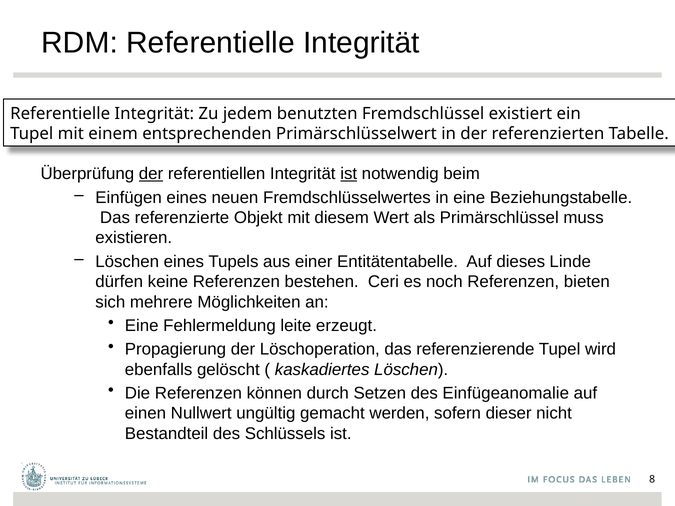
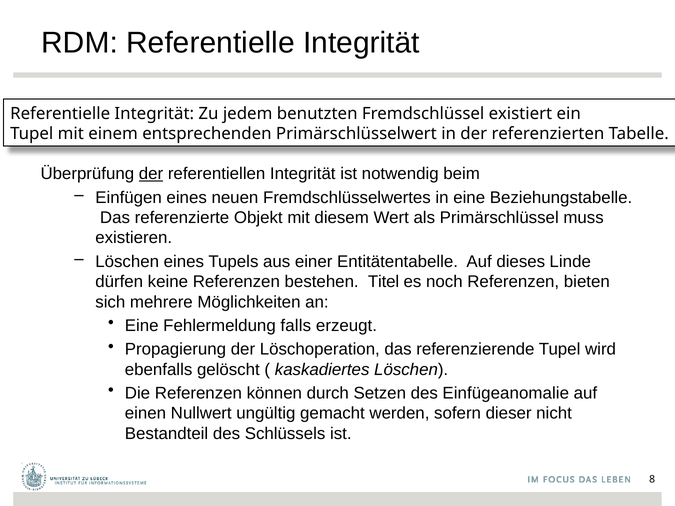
ist underline: present -> none (349, 174)
Ceri: Ceri -> Titel (384, 282)
leite: leite -> falls (296, 326)
